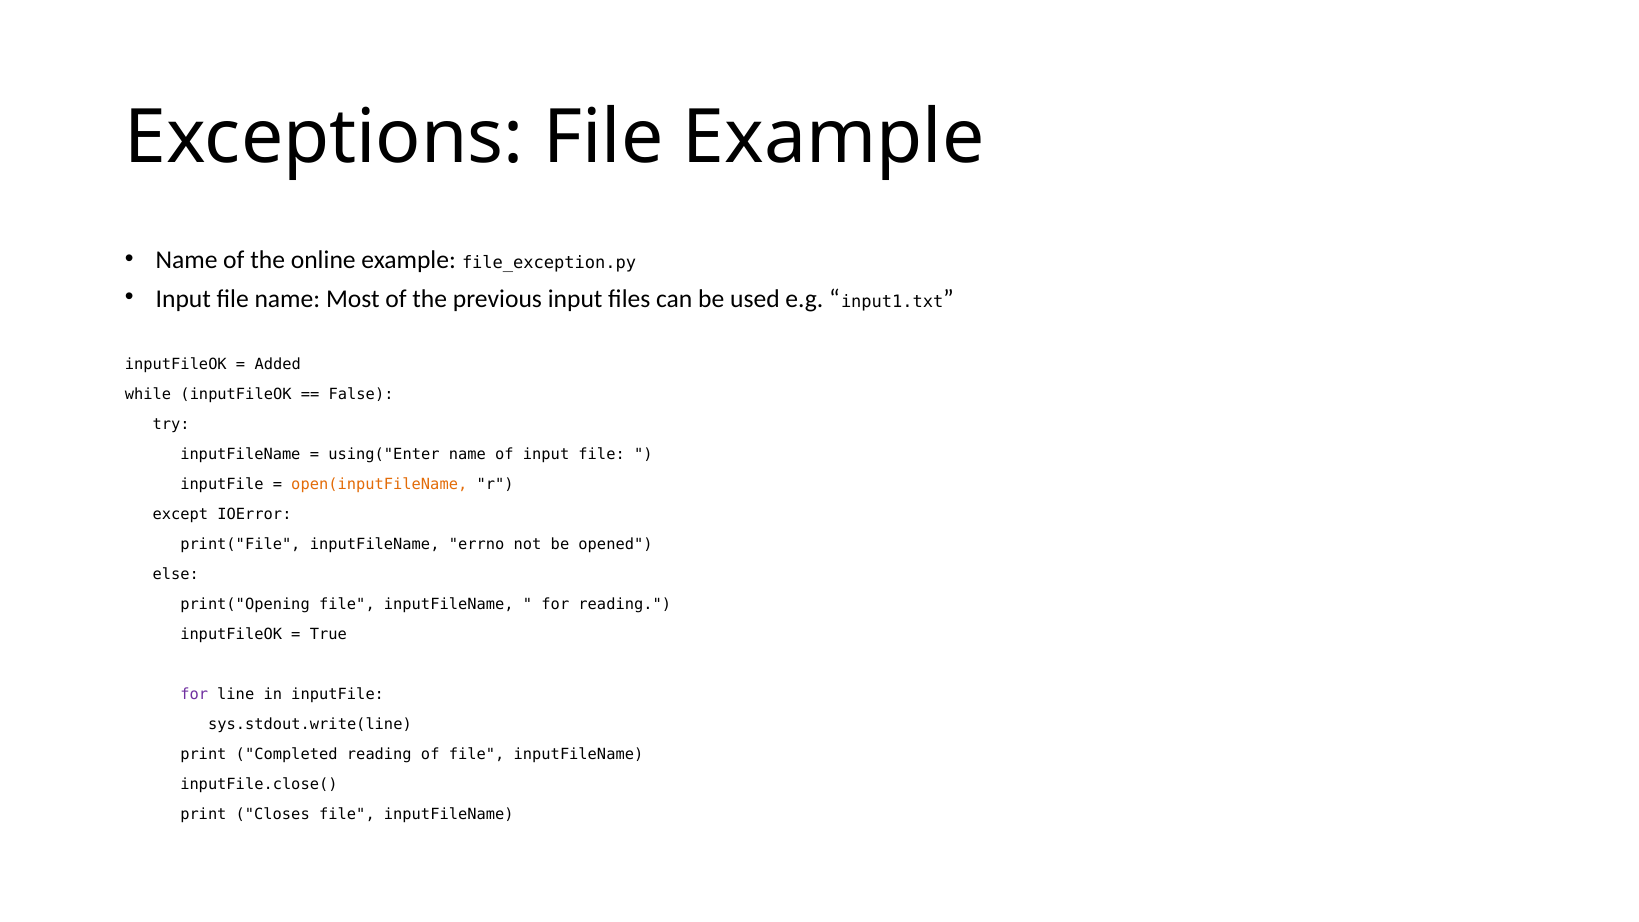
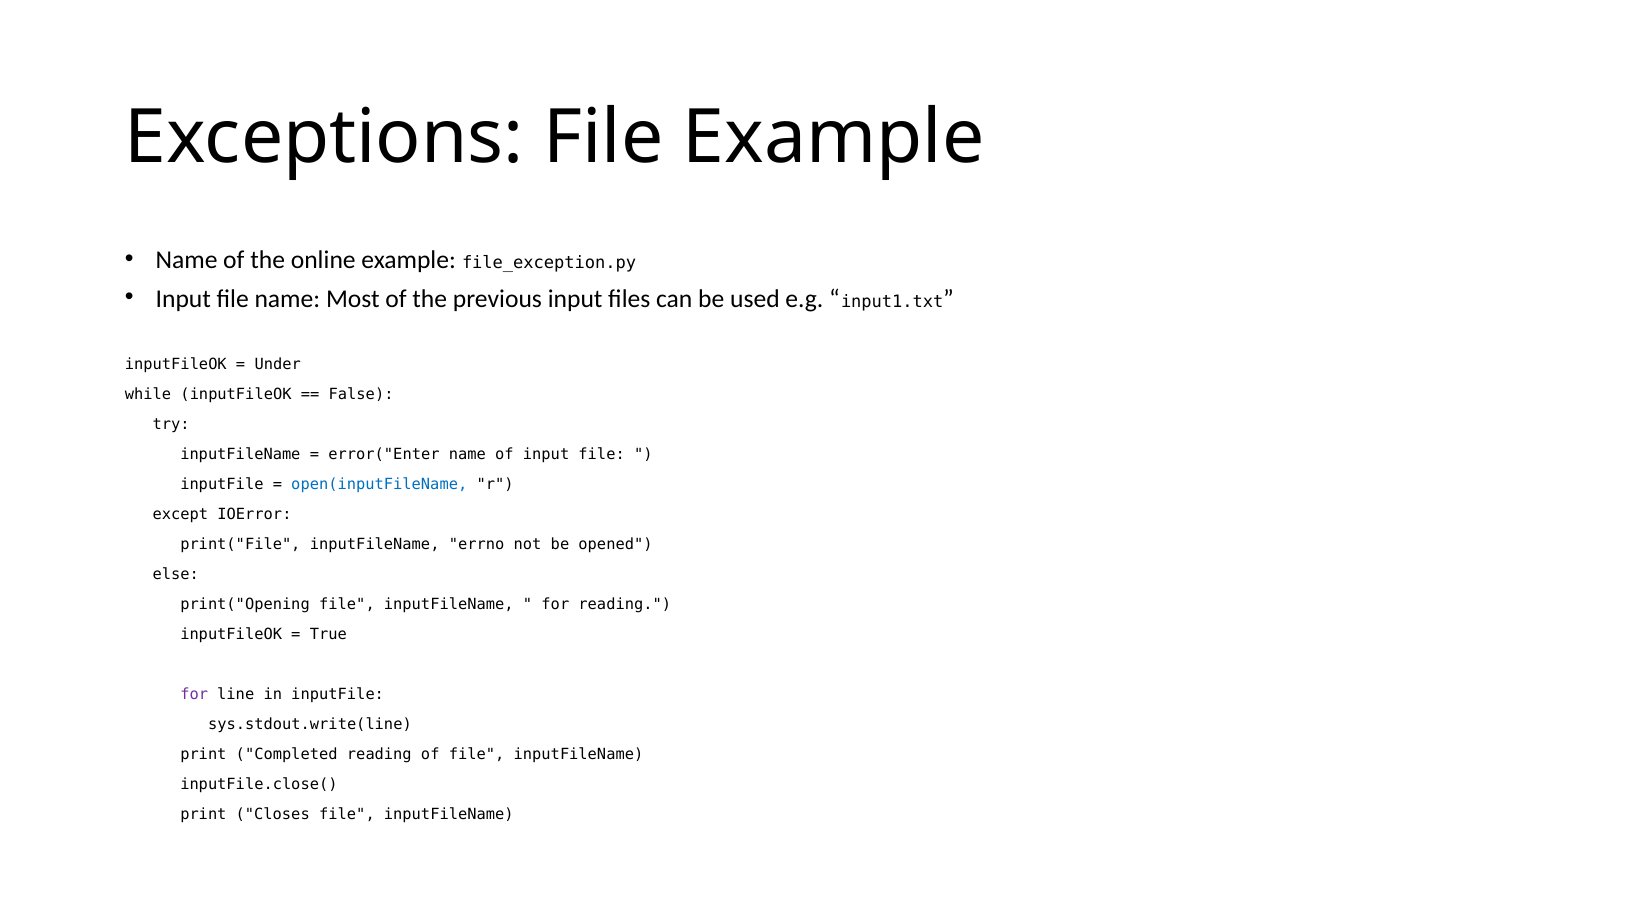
Added: Added -> Under (278, 364)
using("Enter: using("Enter -> error("Enter (384, 454)
open(inputFileName colour: orange -> blue (379, 484)
